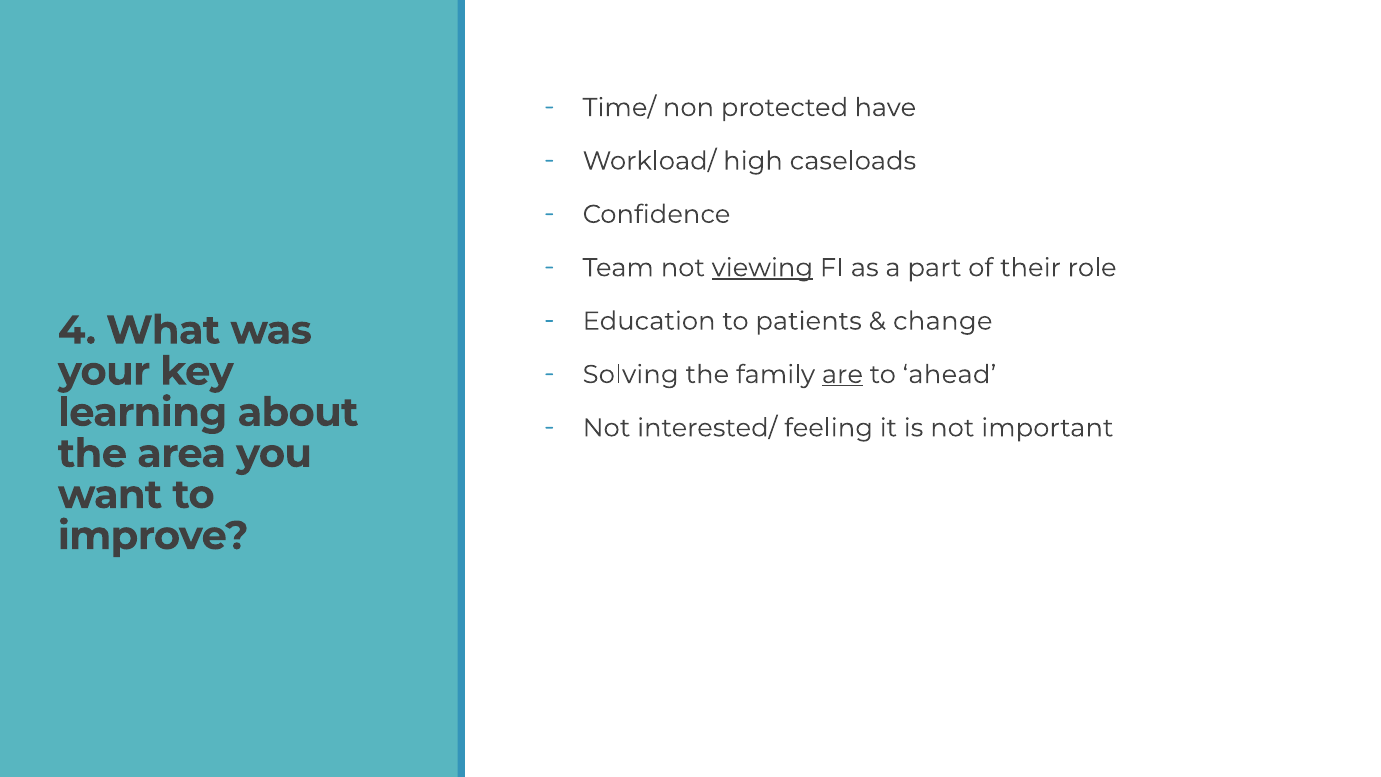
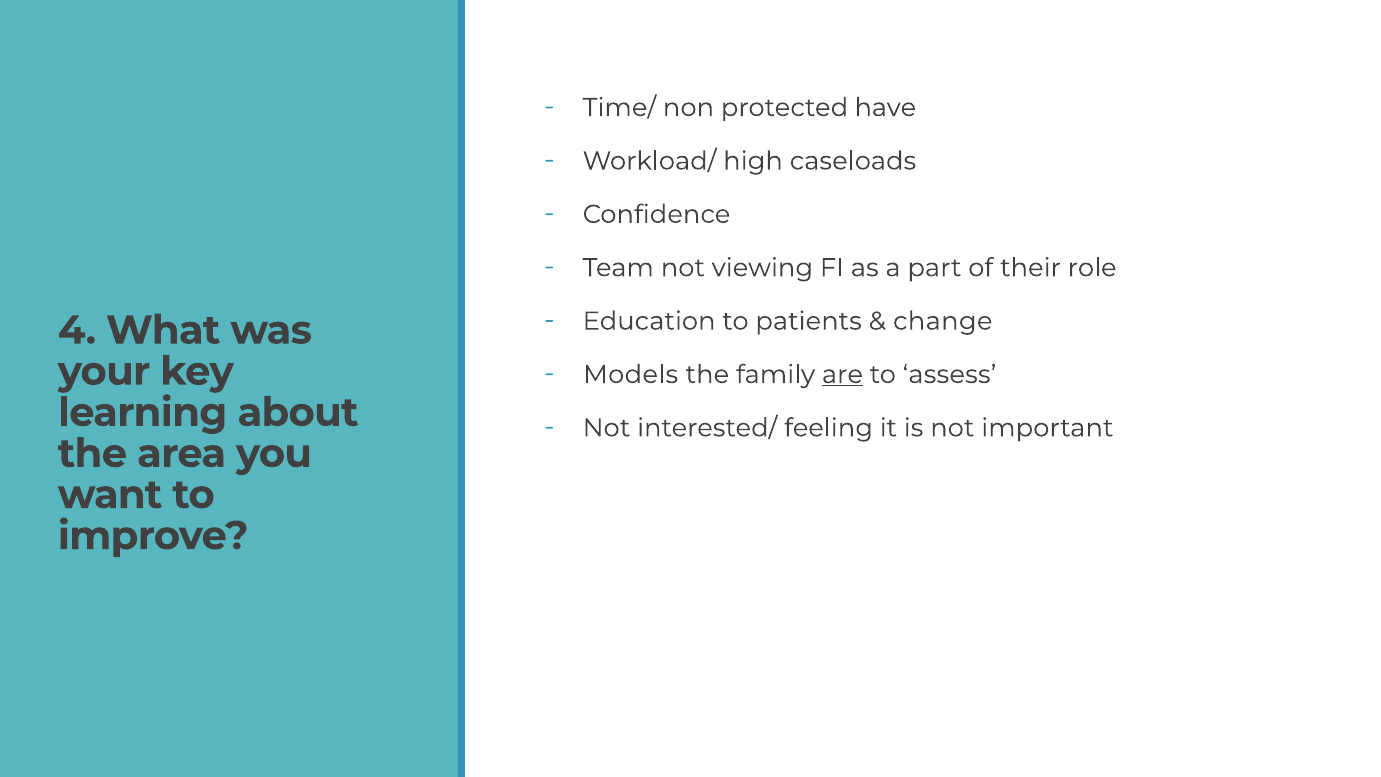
viewing underline: present -> none (762, 268)
Solving: Solving -> Models (631, 374)
ahead: ahead -> assess (949, 374)
